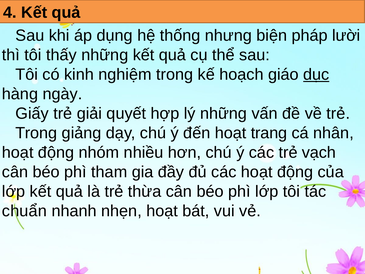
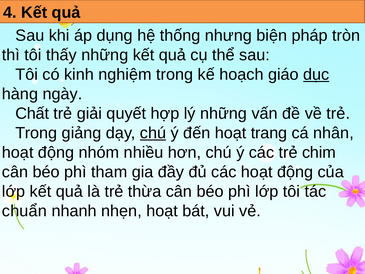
lười: lười -> tròn (346, 35)
Giấy: Giấy -> Chất (32, 113)
chú underline: none -> present (153, 133)
vạch: vạch -> chim (319, 152)
